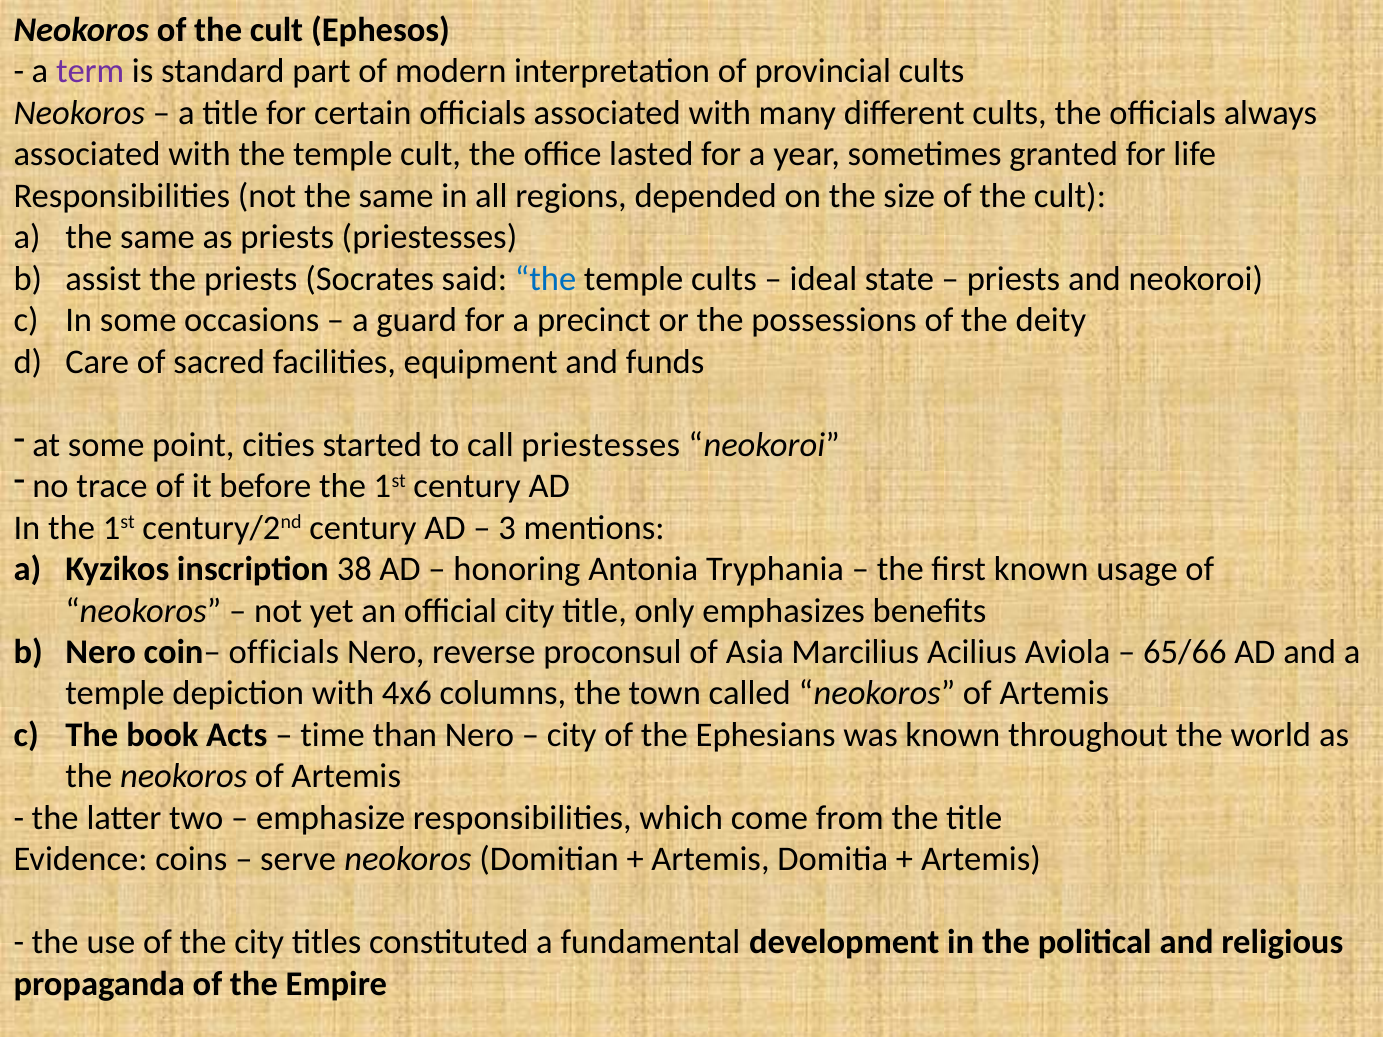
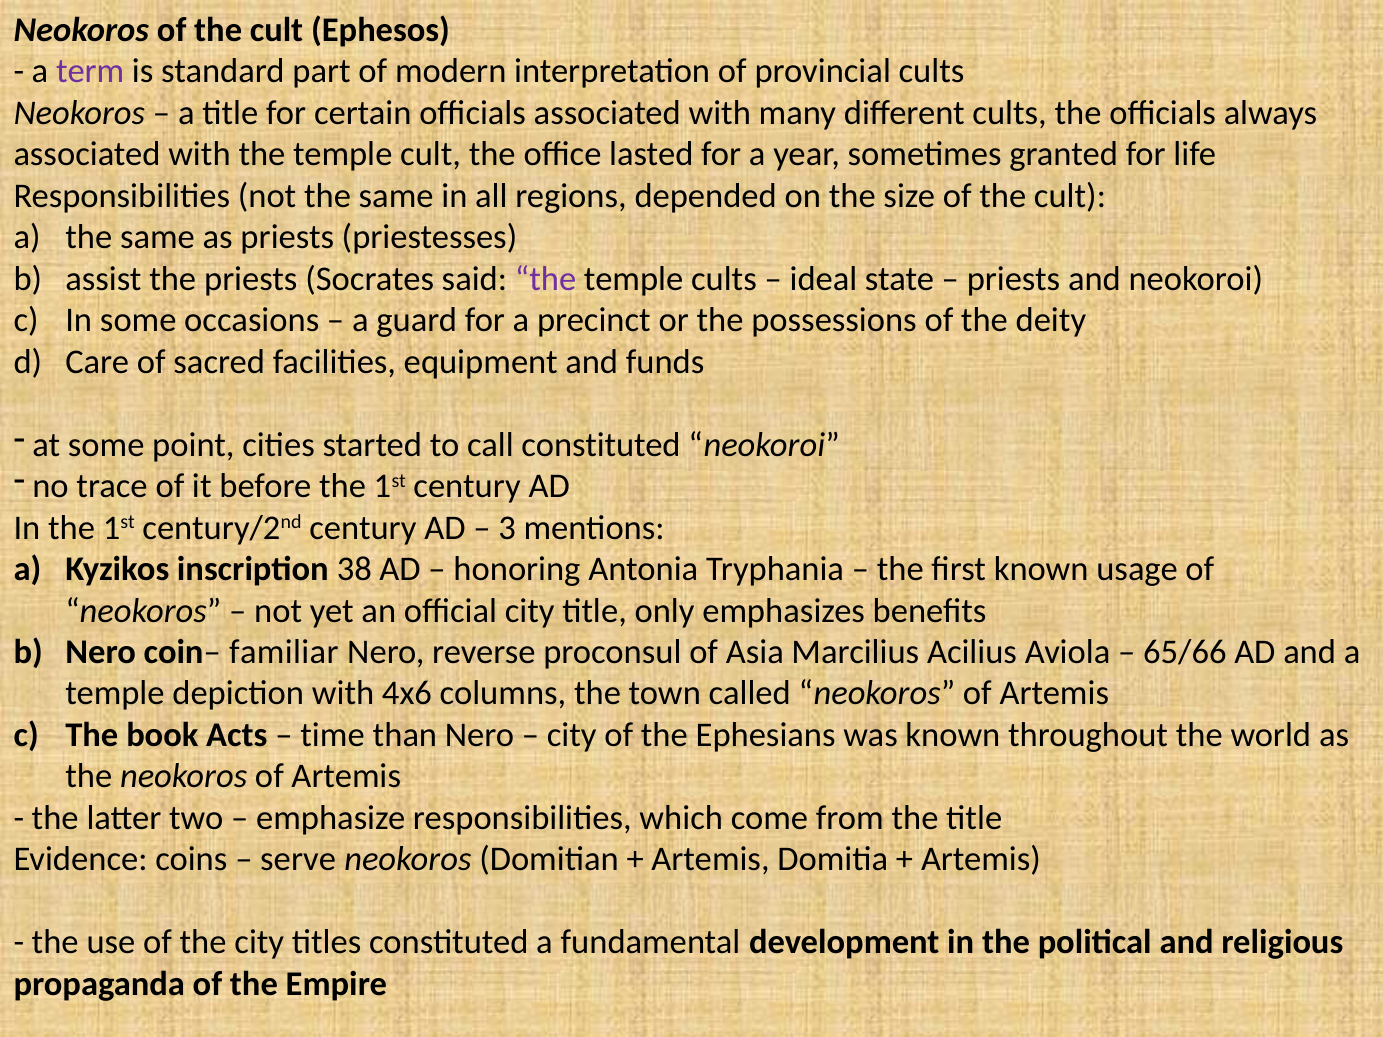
the colour: blue -> purple (546, 279)
call priestesses: priestesses -> constituted (601, 445)
coin– officials: officials -> familiar (284, 652)
